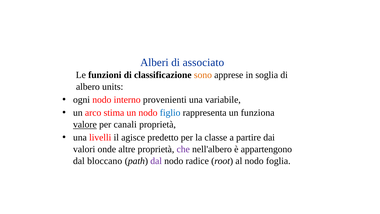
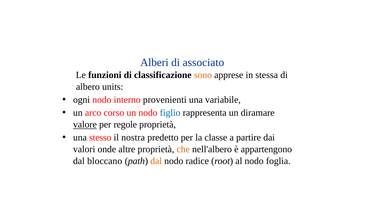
soglia: soglia -> stessa (267, 75)
stima: stima -> corso (114, 113)
funziona: funziona -> diramare (258, 113)
canali: canali -> regole (125, 124)
livelli: livelli -> stesso (100, 137)
agisce: agisce -> nostra (133, 137)
che colour: purple -> orange (183, 149)
dal colour: purple -> orange (156, 161)
